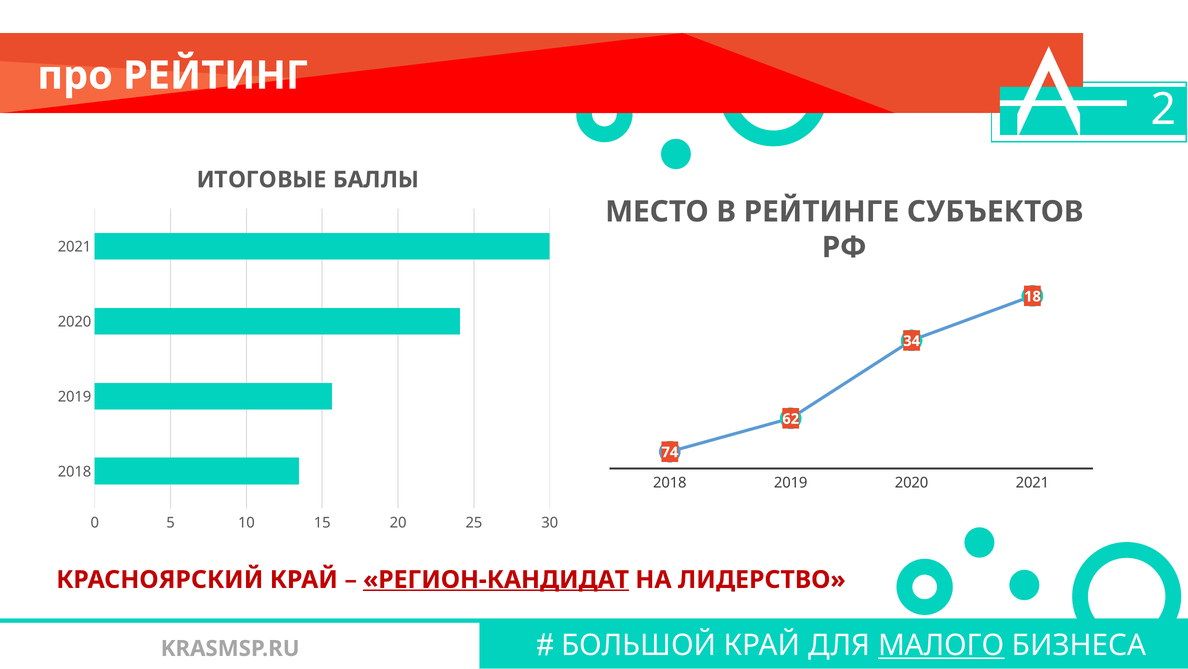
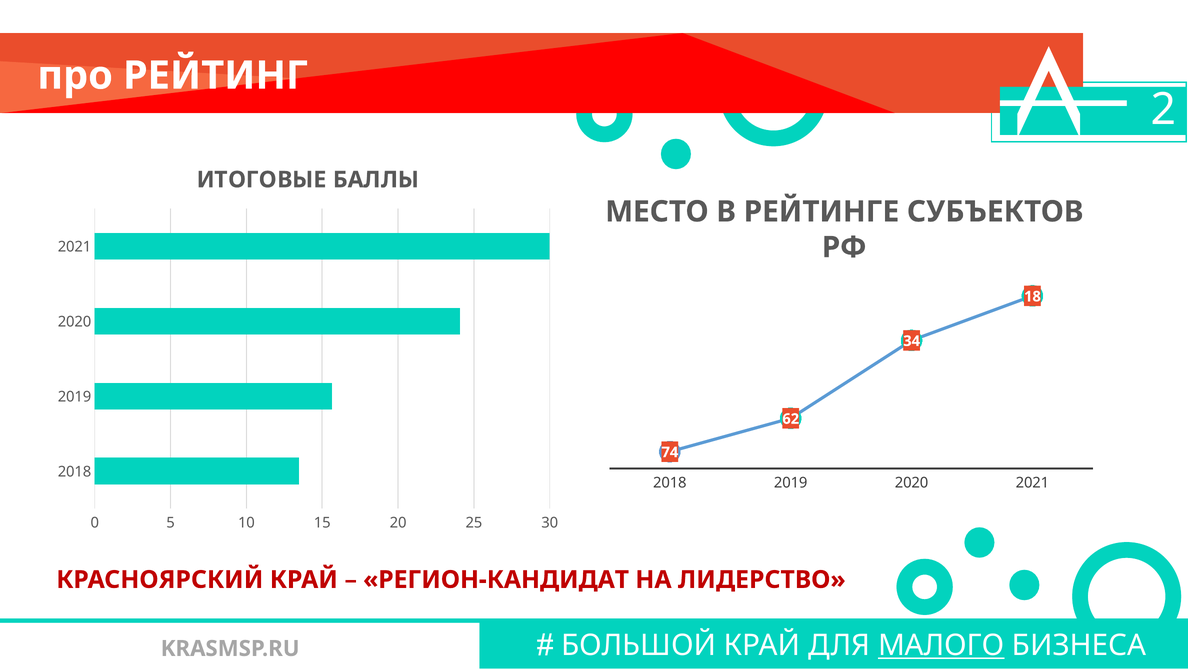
РЕГИОН-КАНДИДАТ underline: present -> none (496, 579)
